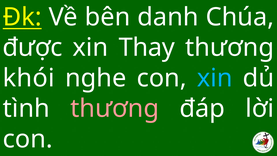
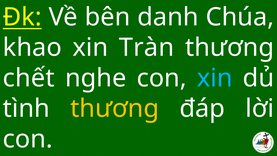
được: được -> khao (32, 47)
Thay: Thay -> Tràn (147, 47)
khói: khói -> chết (29, 78)
thương colour: pink -> yellow (115, 108)
